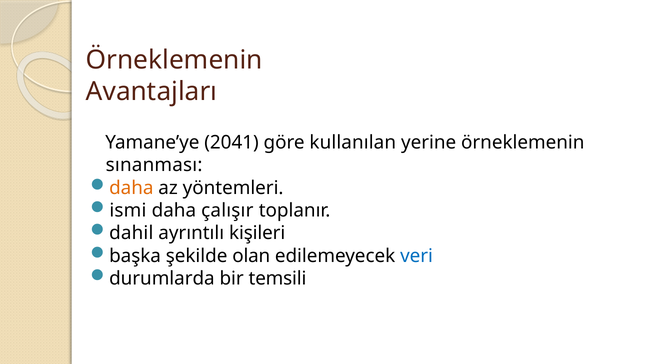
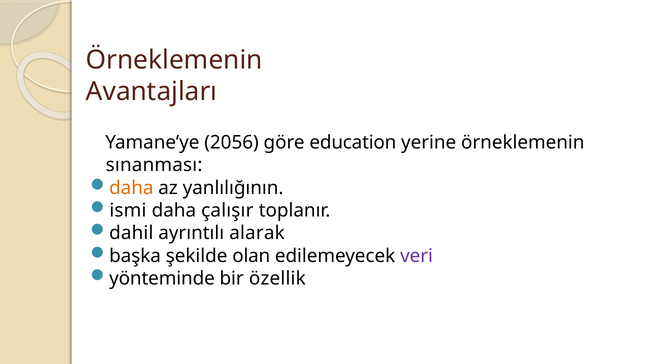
2041: 2041 -> 2056 (232, 143)
kullanılan: kullanılan -> education (353, 143)
yöntemleri: yöntemleri -> yanlılığının (233, 188)
kişileri: kişileri -> alarak (257, 233)
veri colour: blue -> purple (417, 256)
durumlarda: durumlarda -> yönteminde (162, 278)
temsili: temsili -> özellik (277, 278)
